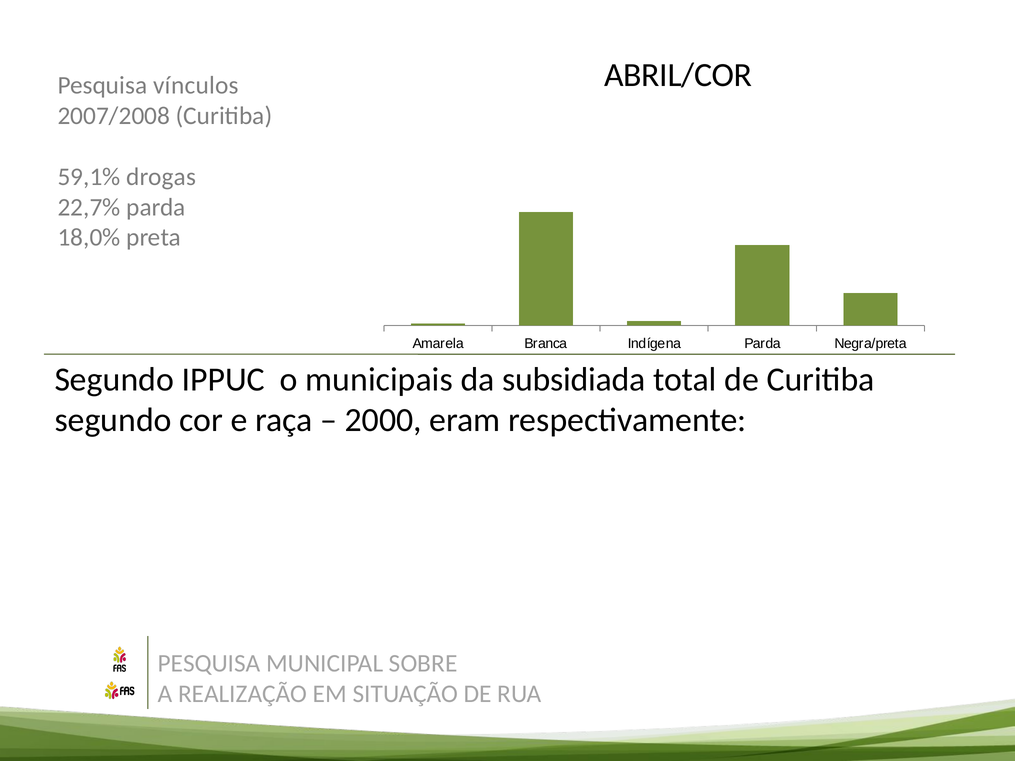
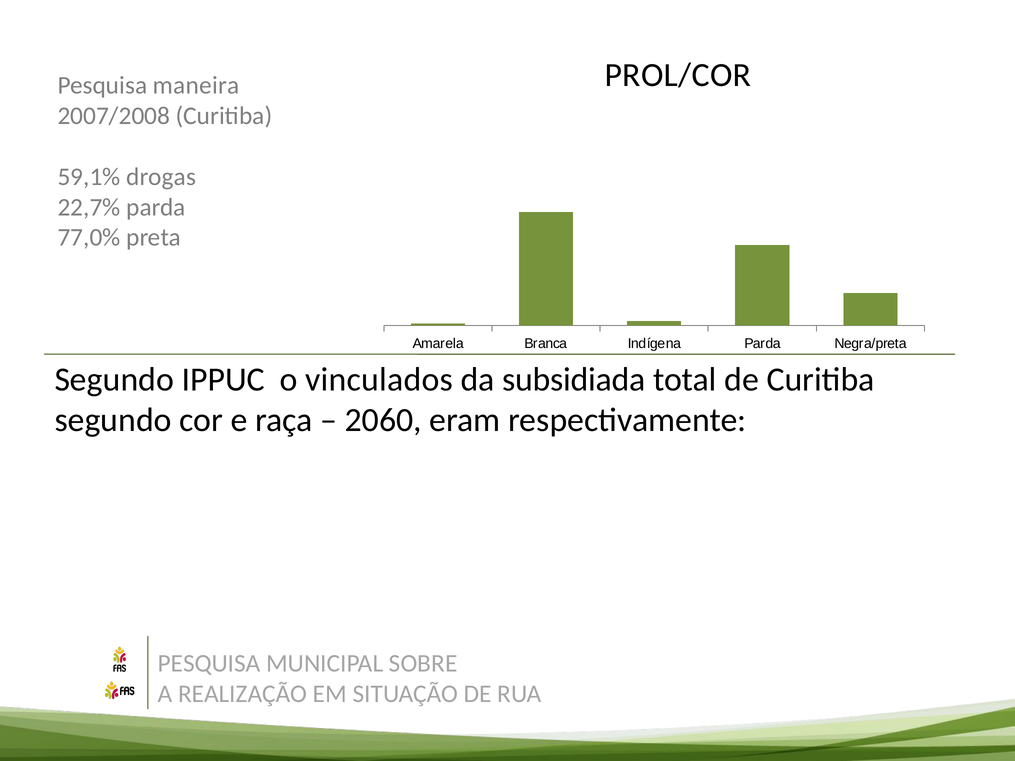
ABRIL/COR: ABRIL/COR -> PROL/COR (678, 75)
vínculos: vínculos -> maneira (196, 85)
18,0%: 18,0% -> 77,0% (89, 238)
municipais: municipais -> vinculados (379, 380)
2000: 2000 -> 2060 (383, 420)
